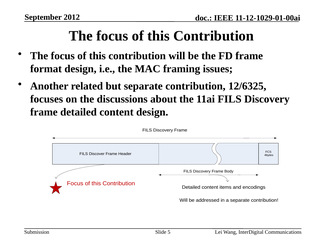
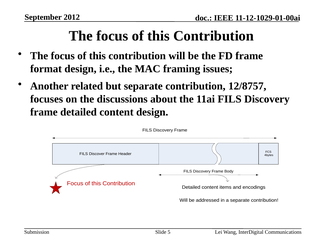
12/6325: 12/6325 -> 12/8757 (247, 86)
